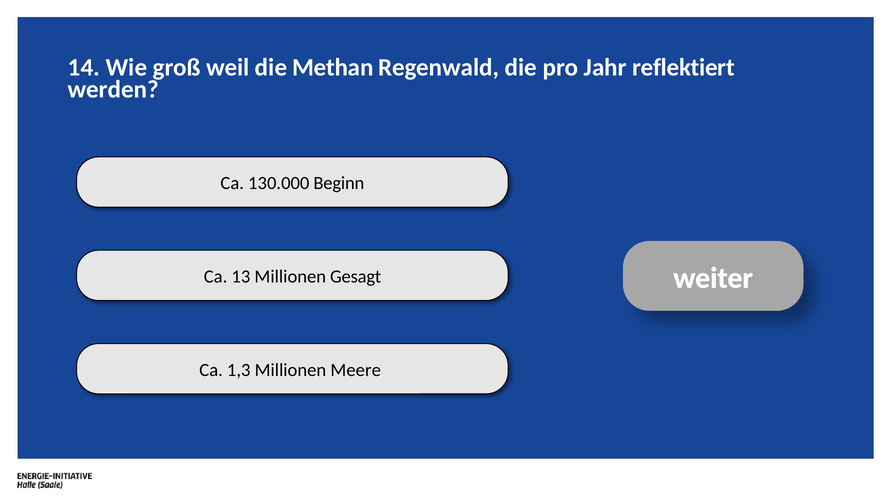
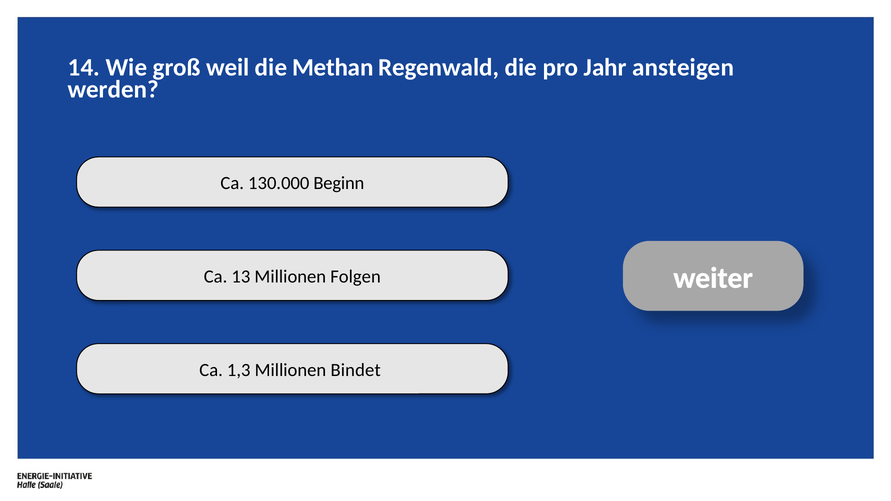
reflektiert: reflektiert -> ansteigen (683, 68)
Gesagt: Gesagt -> Folgen (356, 277)
Meere: Meere -> Bindet (356, 370)
